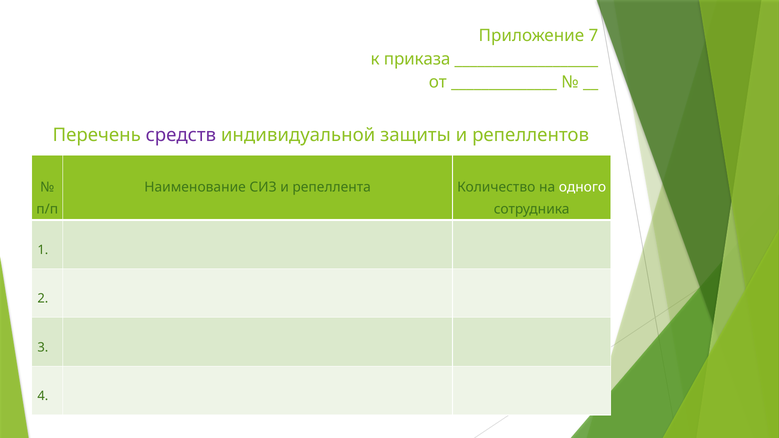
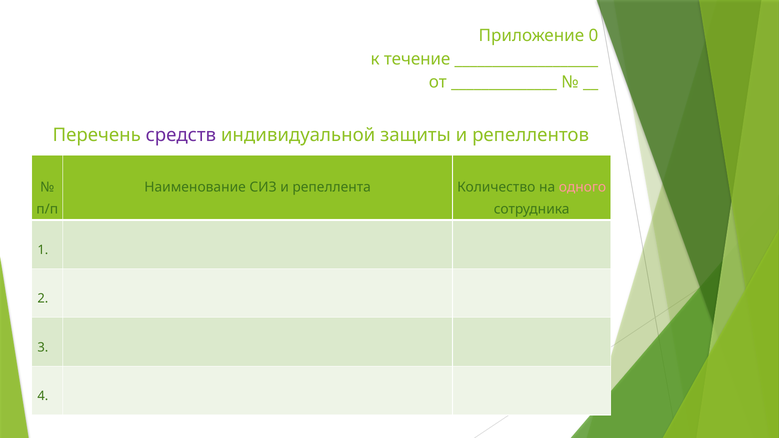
7: 7 -> 0 (593, 36)
приказа: приказа -> течение (417, 59)
одного colour: white -> pink (582, 187)
